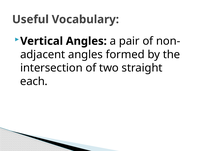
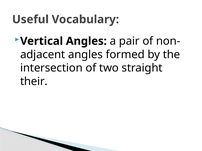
each: each -> their (34, 82)
